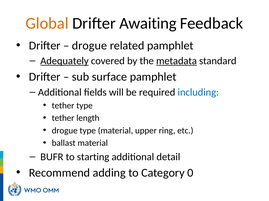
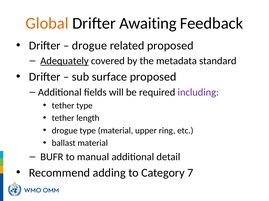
related pamphlet: pamphlet -> proposed (170, 46)
metadata underline: present -> none (177, 61)
surface pamphlet: pamphlet -> proposed (153, 77)
including colour: blue -> purple (198, 93)
starting: starting -> manual (93, 157)
0: 0 -> 7 (190, 173)
